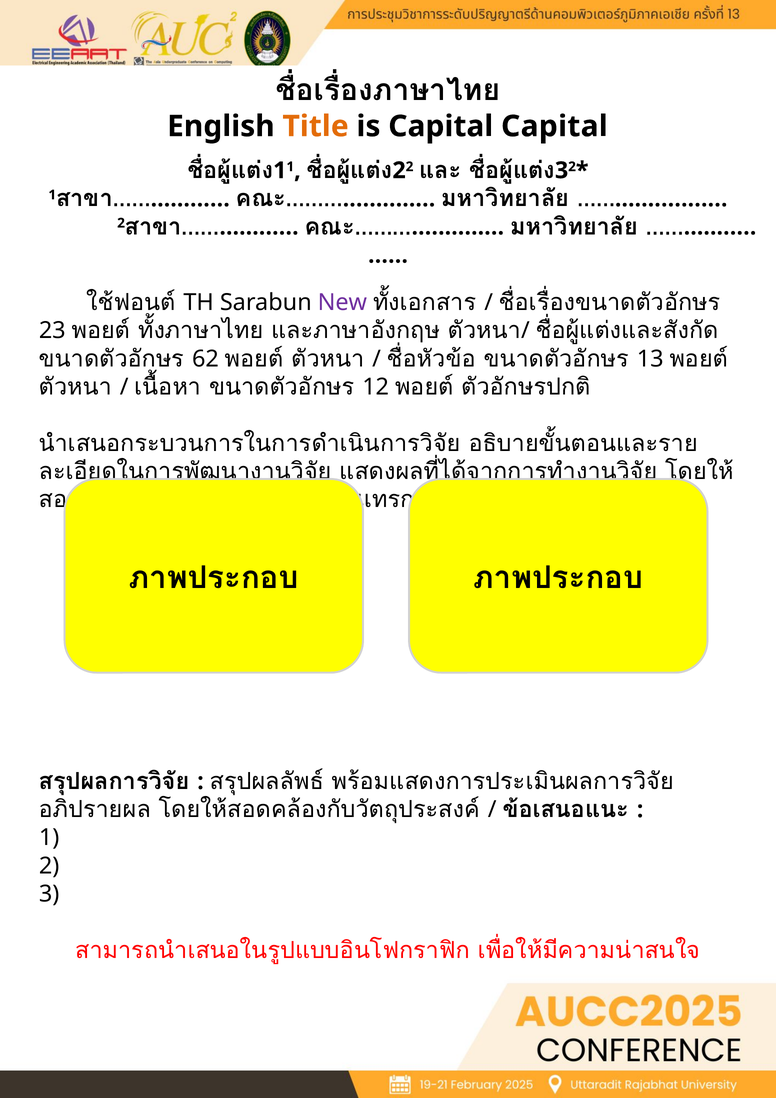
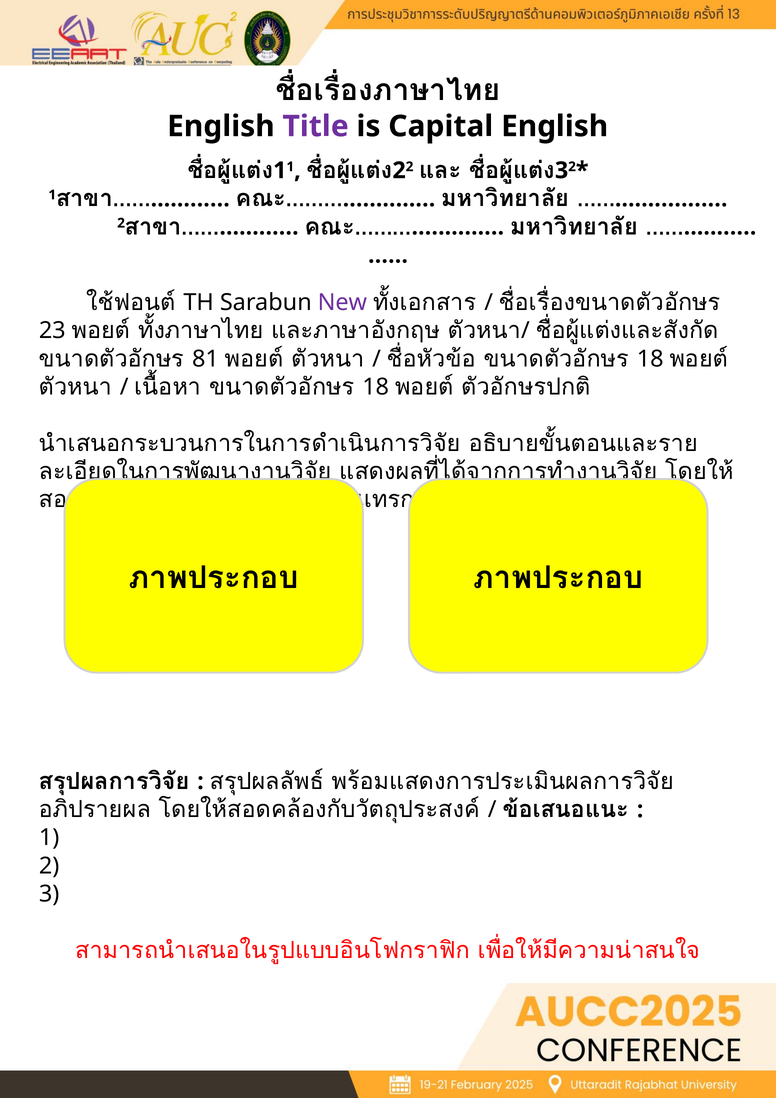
Title colour: orange -> purple (316, 126)
Capital Capital: Capital -> English (555, 126)
62: 62 -> 81 (205, 359)
13: 13 -> 18 (650, 359)
12: 12 -> 18 (376, 387)
